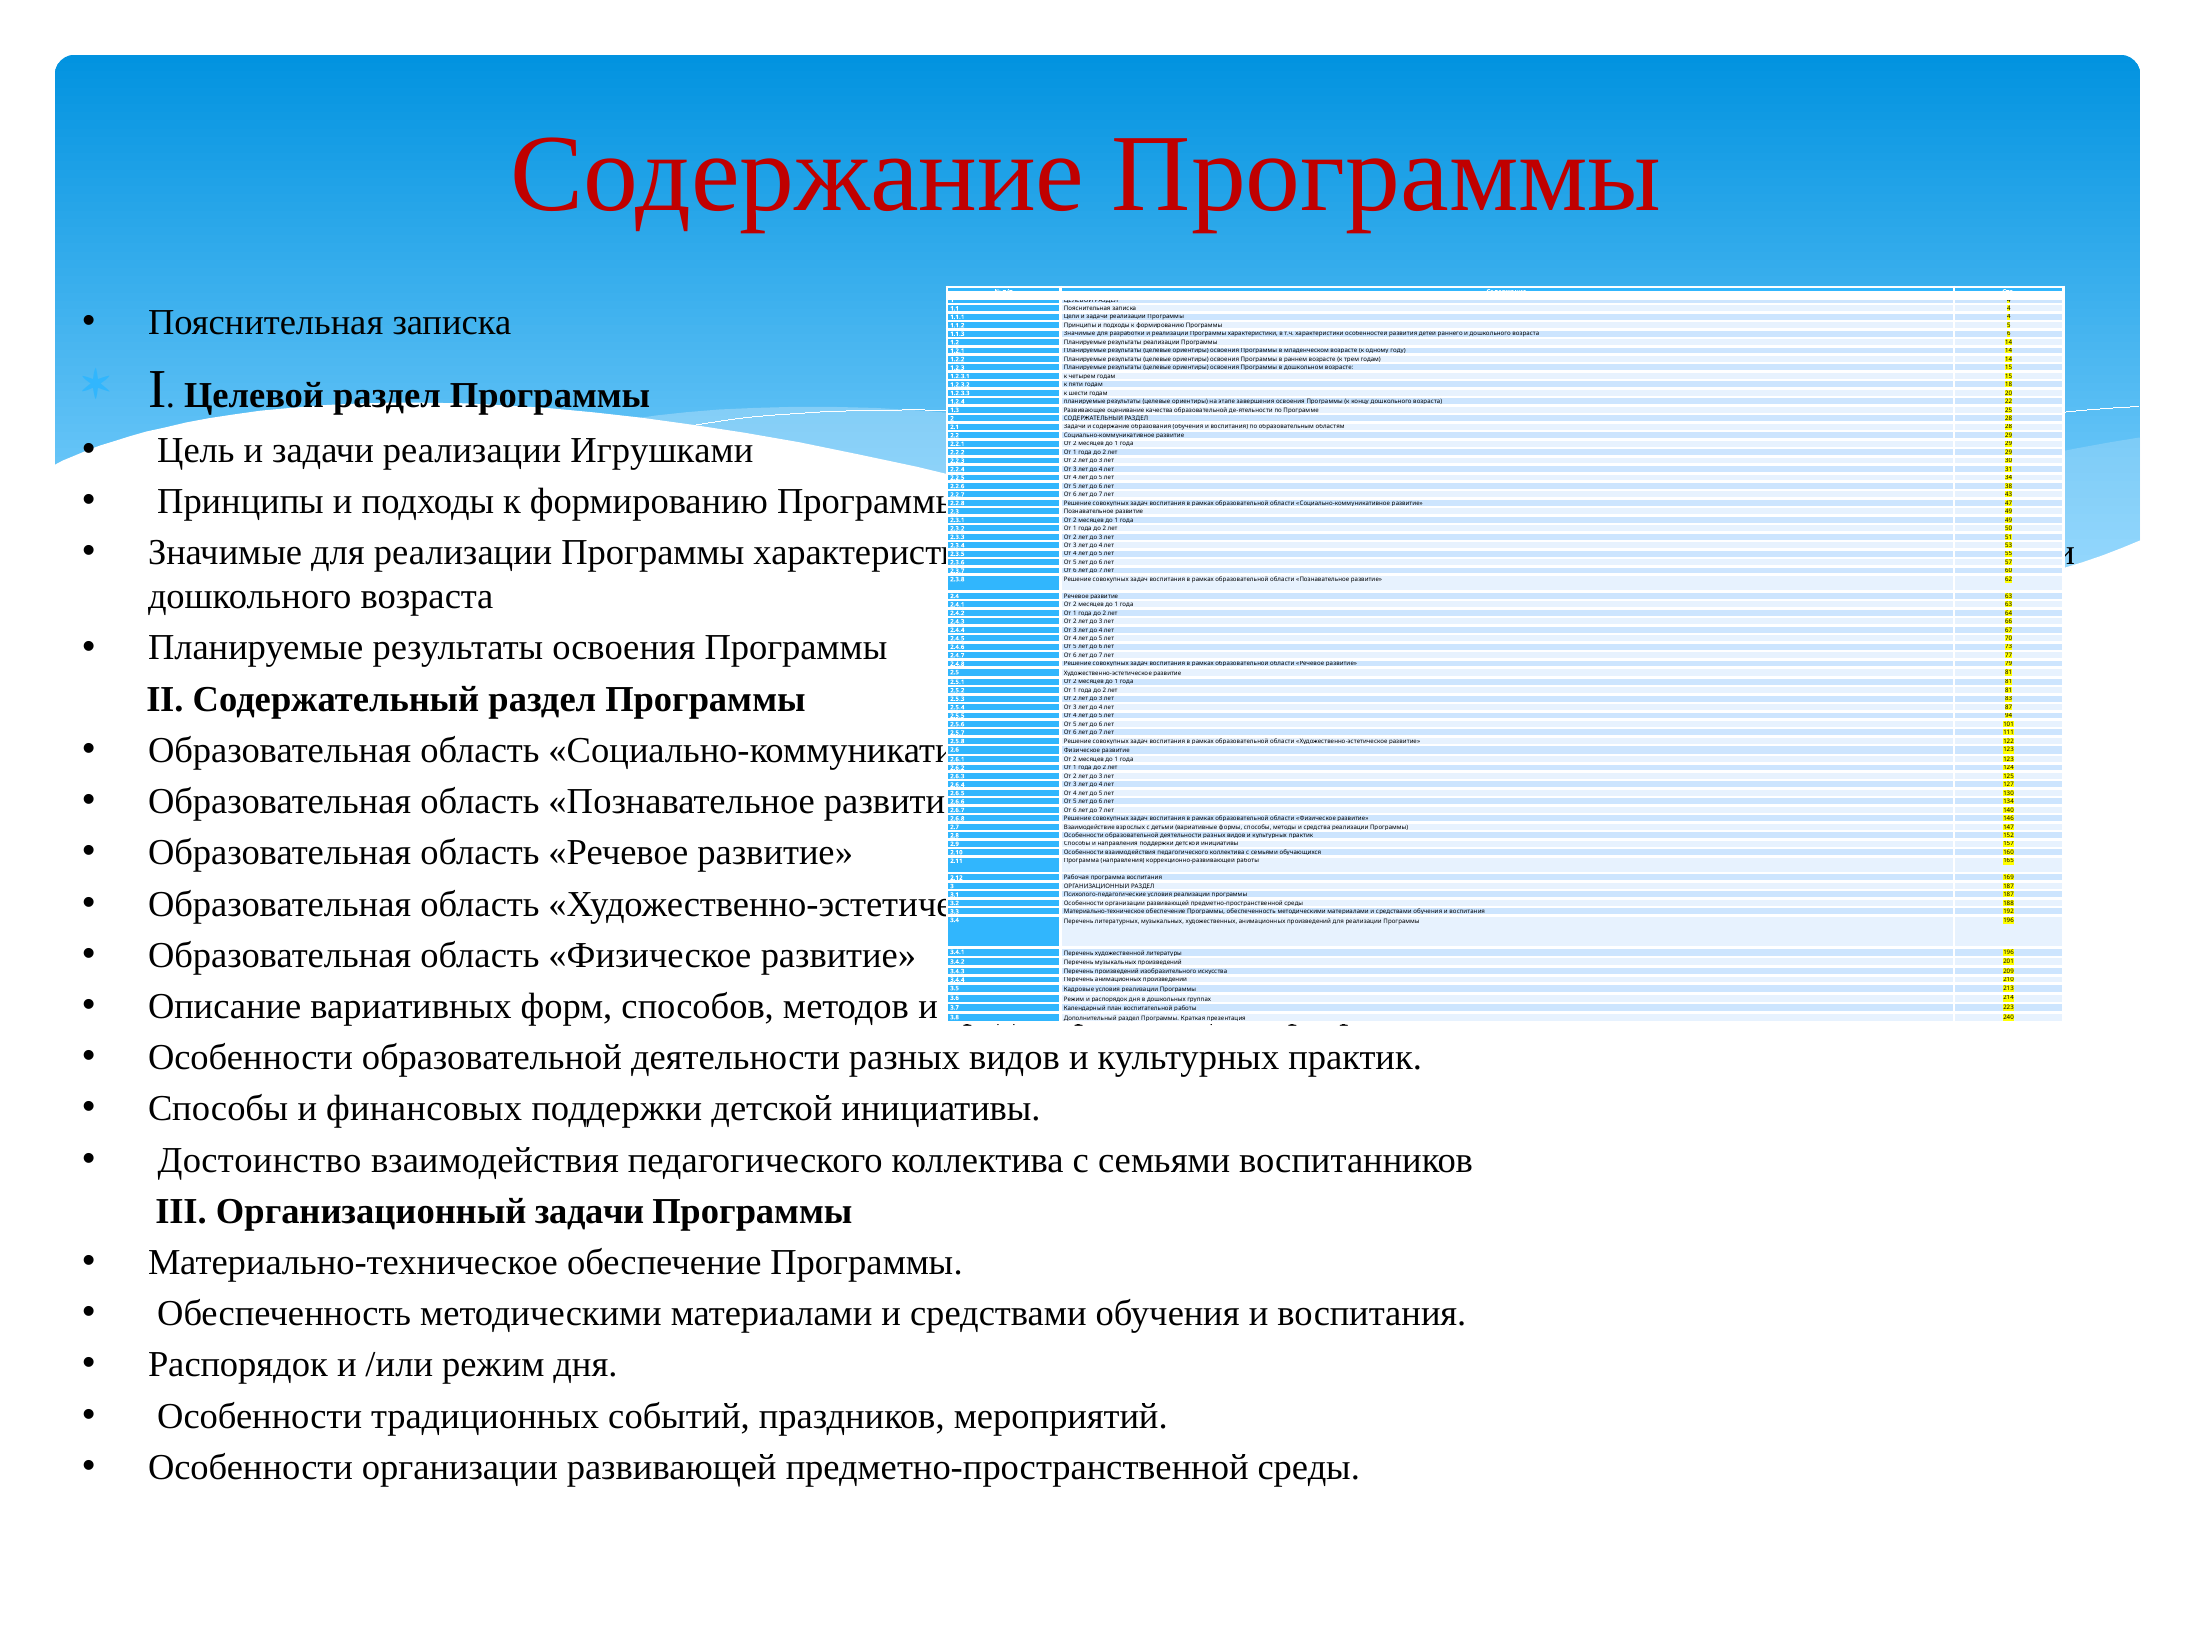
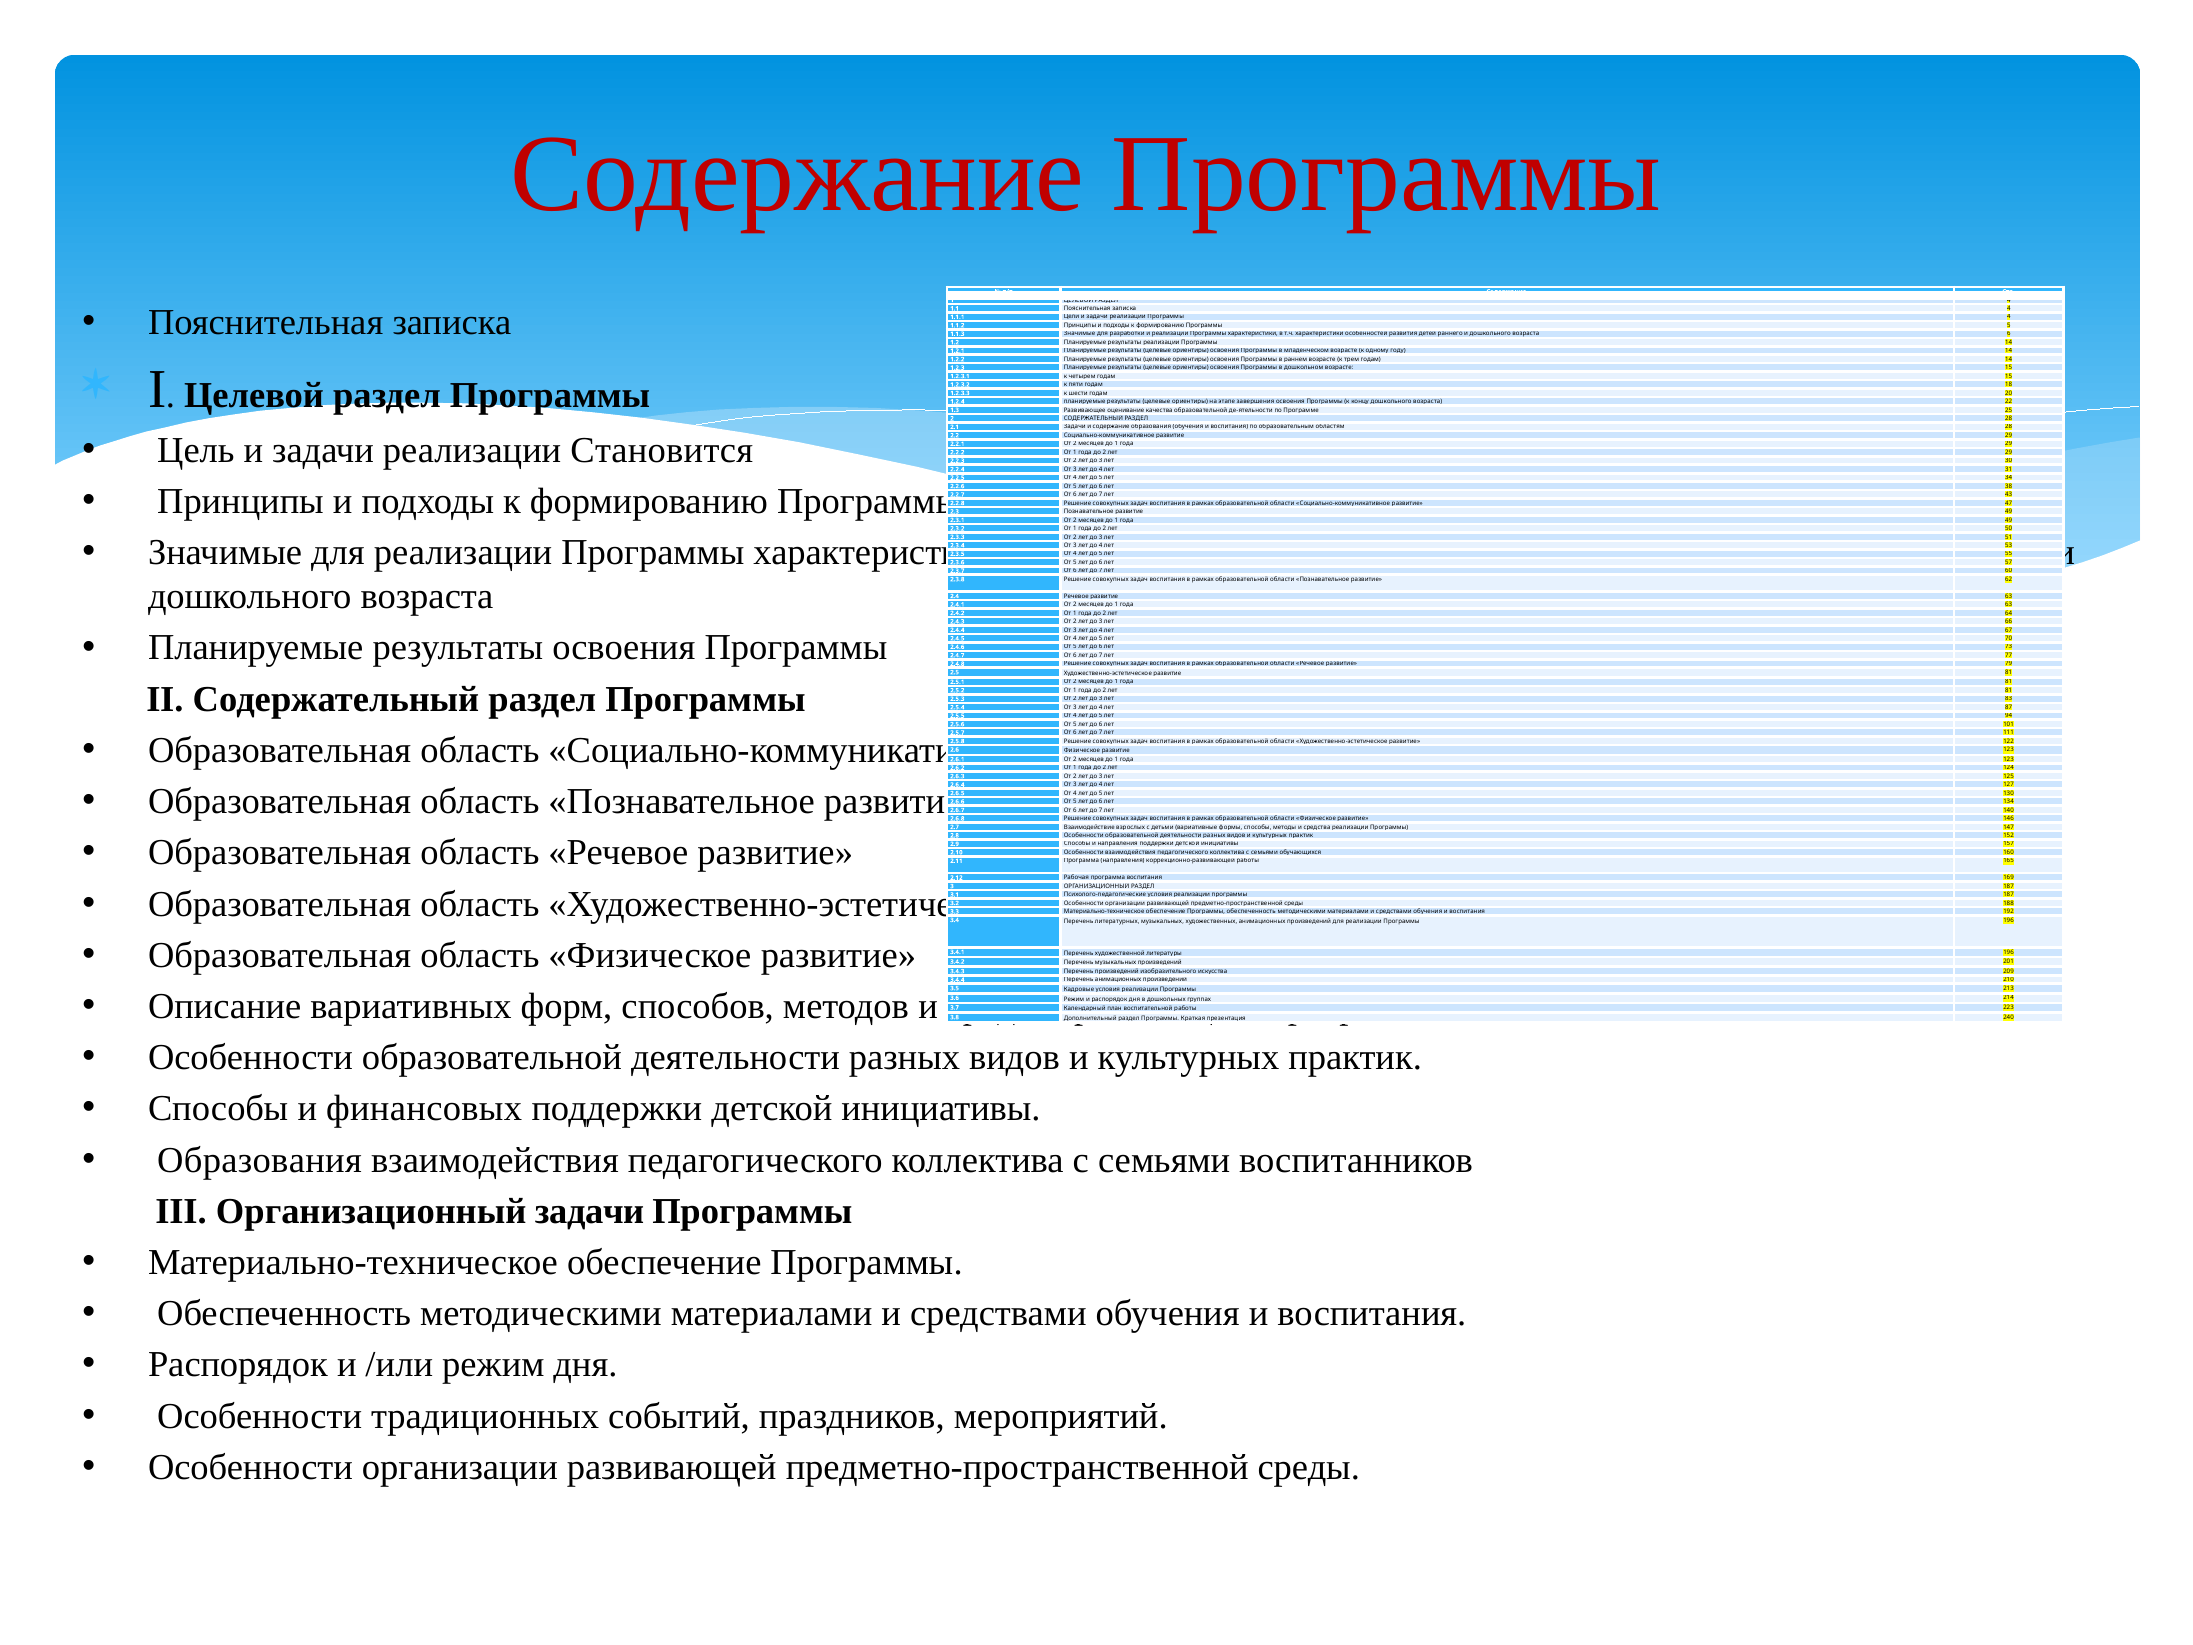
Игрушками: Игрушками -> Становится (662, 450)
Достоинство: Достоинство -> Образования (260, 1160)
